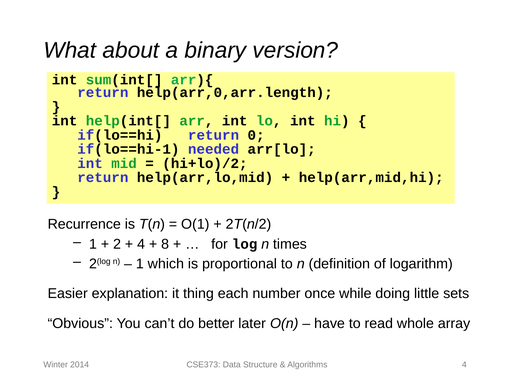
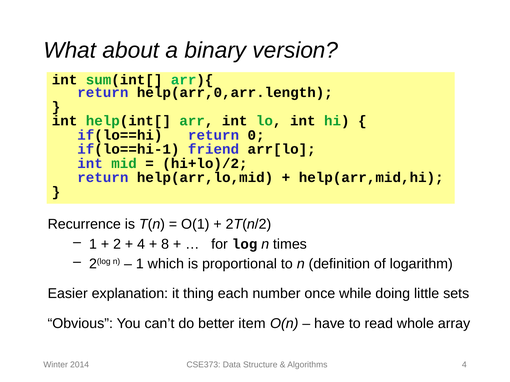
needed: needed -> friend (214, 149)
later: later -> item (252, 324)
